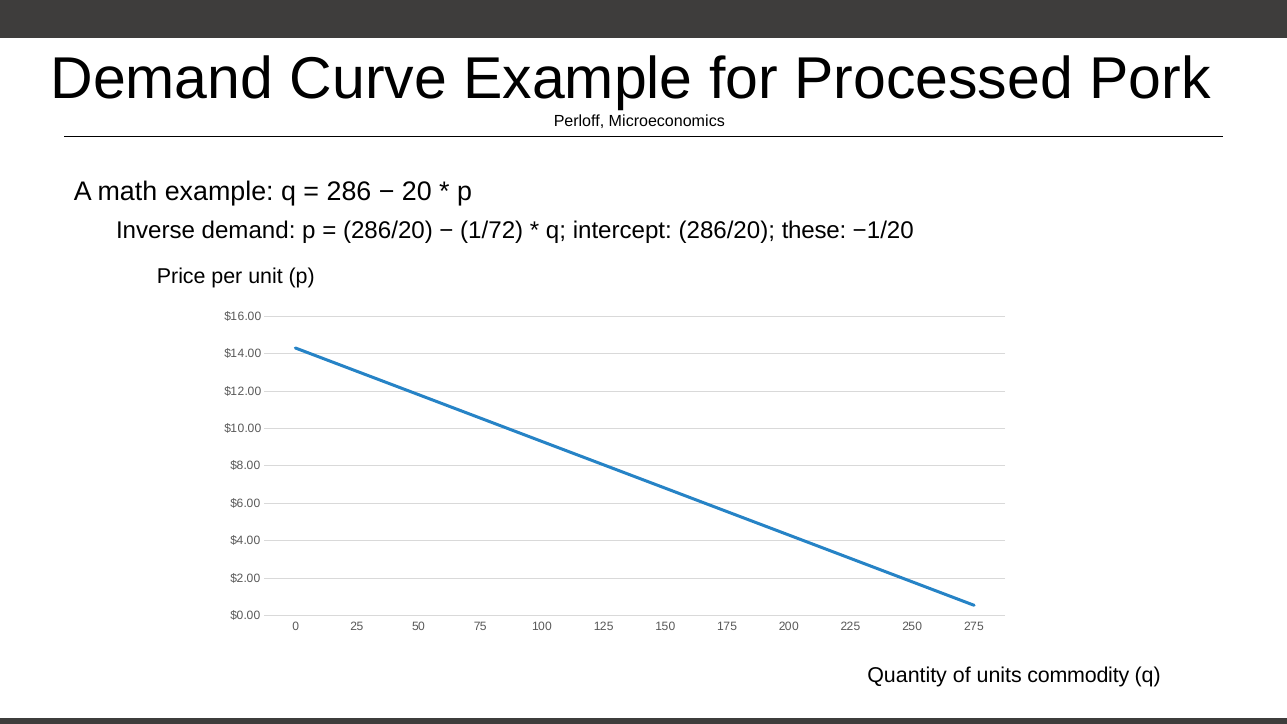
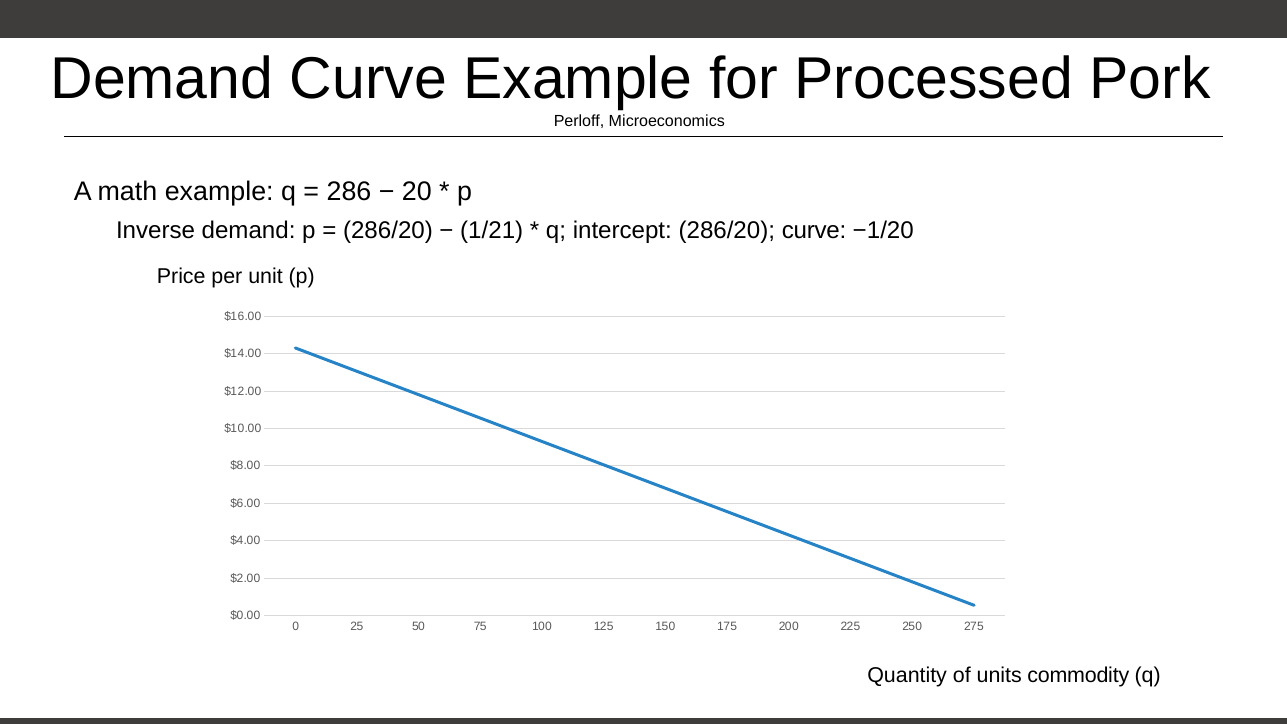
1/72: 1/72 -> 1/21 (492, 230)
286/20 these: these -> curve (814, 230)
